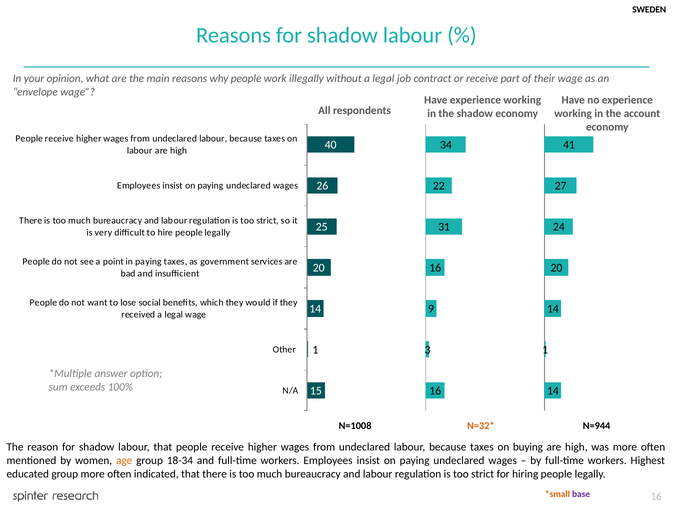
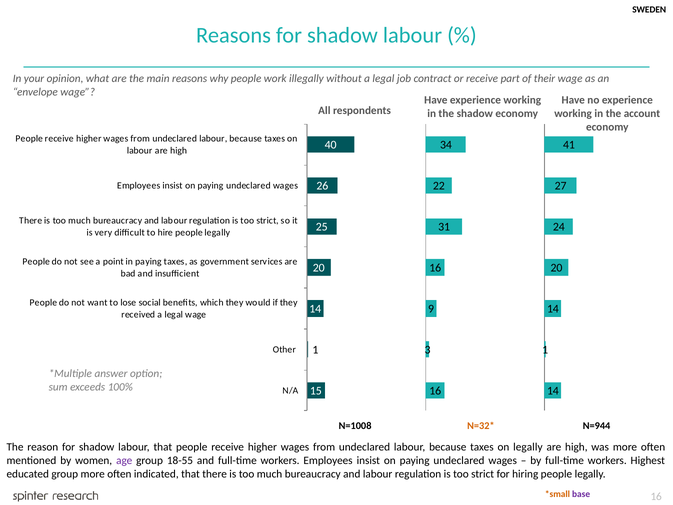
on buying: buying -> legally (528, 447)
age colour: orange -> purple (124, 460)
18-34: 18-34 -> 18-55 (180, 460)
